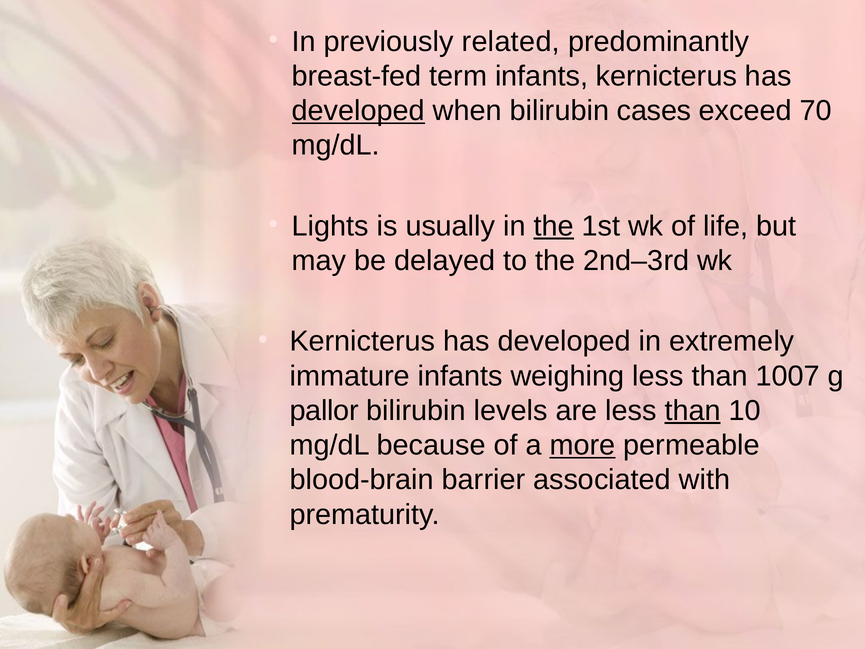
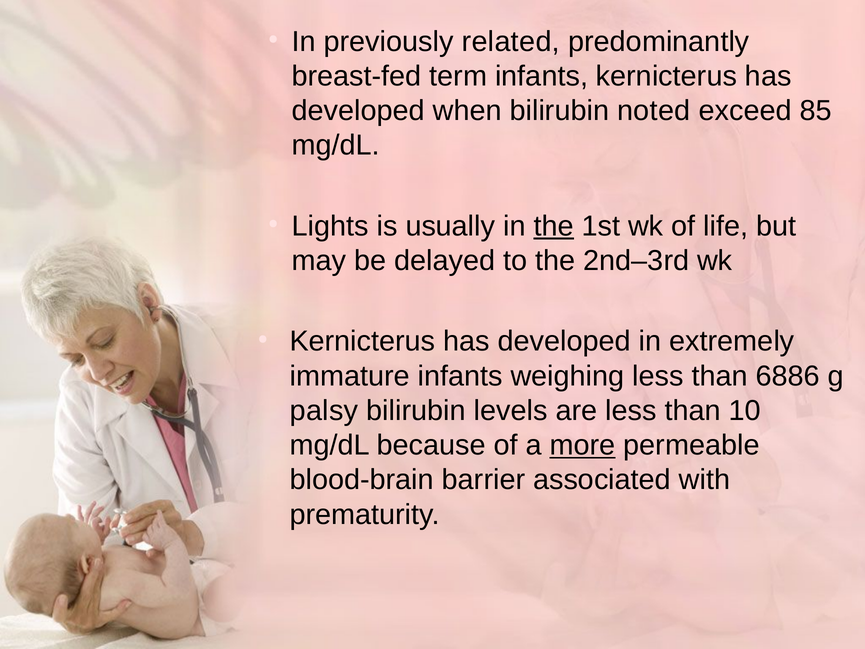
developed underline: present -> none (358, 111)
cases: cases -> noted (654, 111)
70: 70 -> 85 (816, 111)
1007: 1007 -> 6886 (788, 376)
pallor: pallor -> palsy (324, 411)
than underline: present -> none (693, 411)
